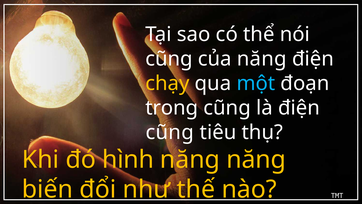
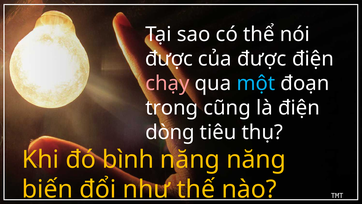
cũng: cũng -> được (169, 59)
của năng: năng -> được (262, 59)
chạy colour: yellow -> pink (167, 83)
cũng: cũng -> dòng (170, 132)
hình: hình -> bình (128, 159)
